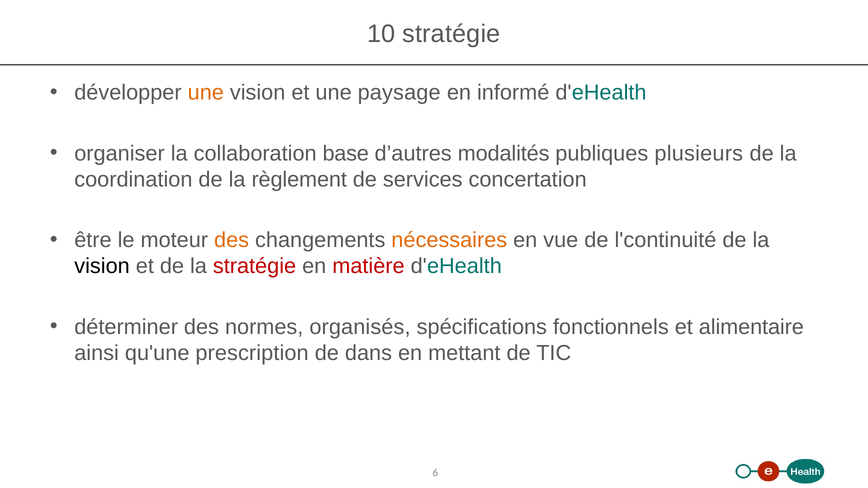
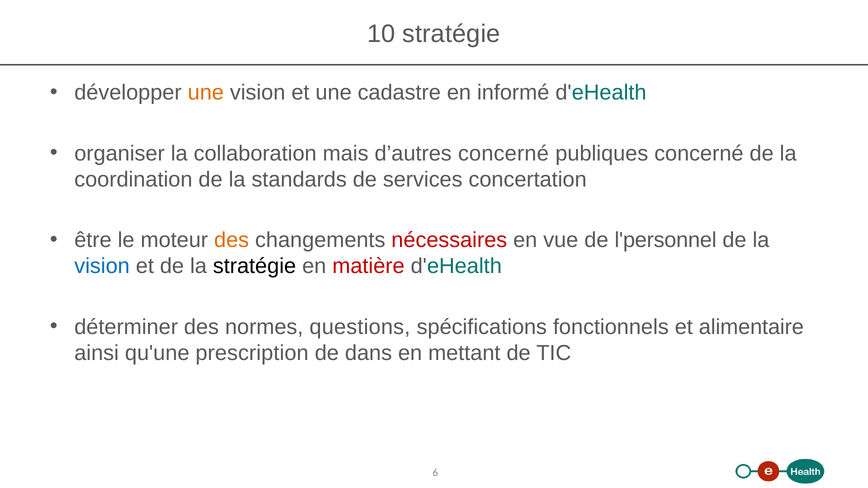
paysage: paysage -> cadastre (399, 93)
base: base -> mais (346, 153)
d’autres modalités: modalités -> concerné (503, 153)
publiques plusieurs: plusieurs -> concerné (699, 153)
règlement: règlement -> standards (299, 180)
nécessaires colour: orange -> red (449, 240)
l'continuité: l'continuité -> l'personnel (666, 240)
vision colour: black -> blue (102, 266)
stratégie colour: red -> black (255, 266)
organisés: organisés -> questions (360, 327)
